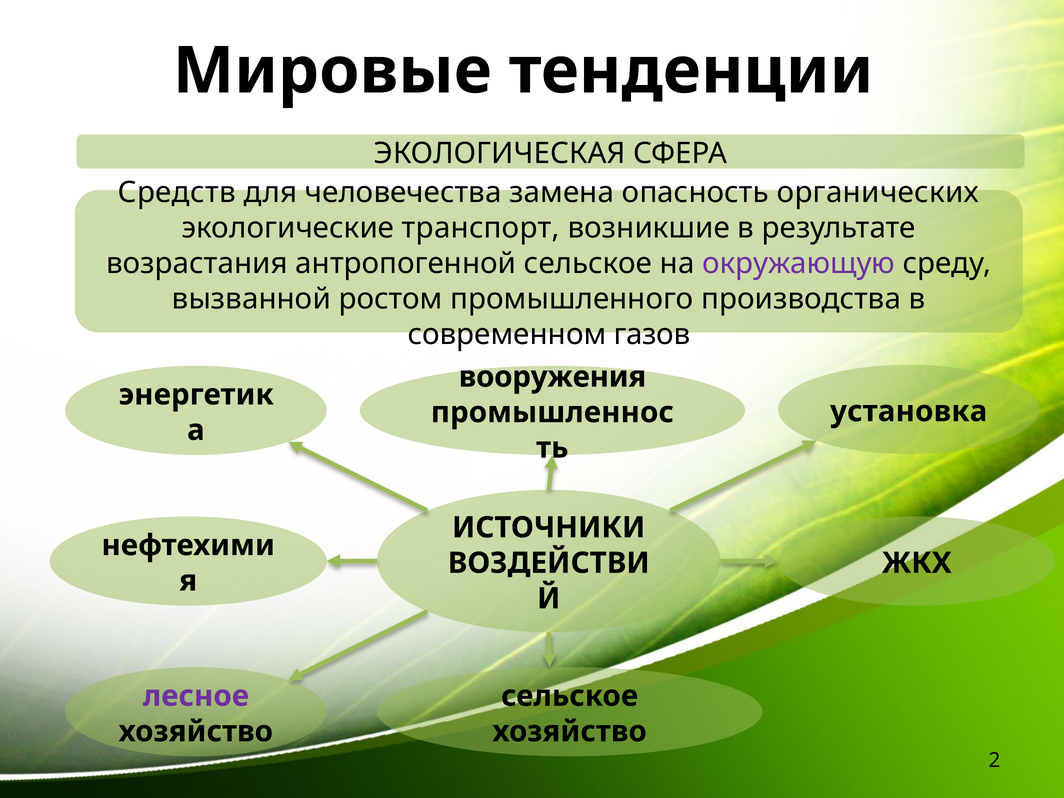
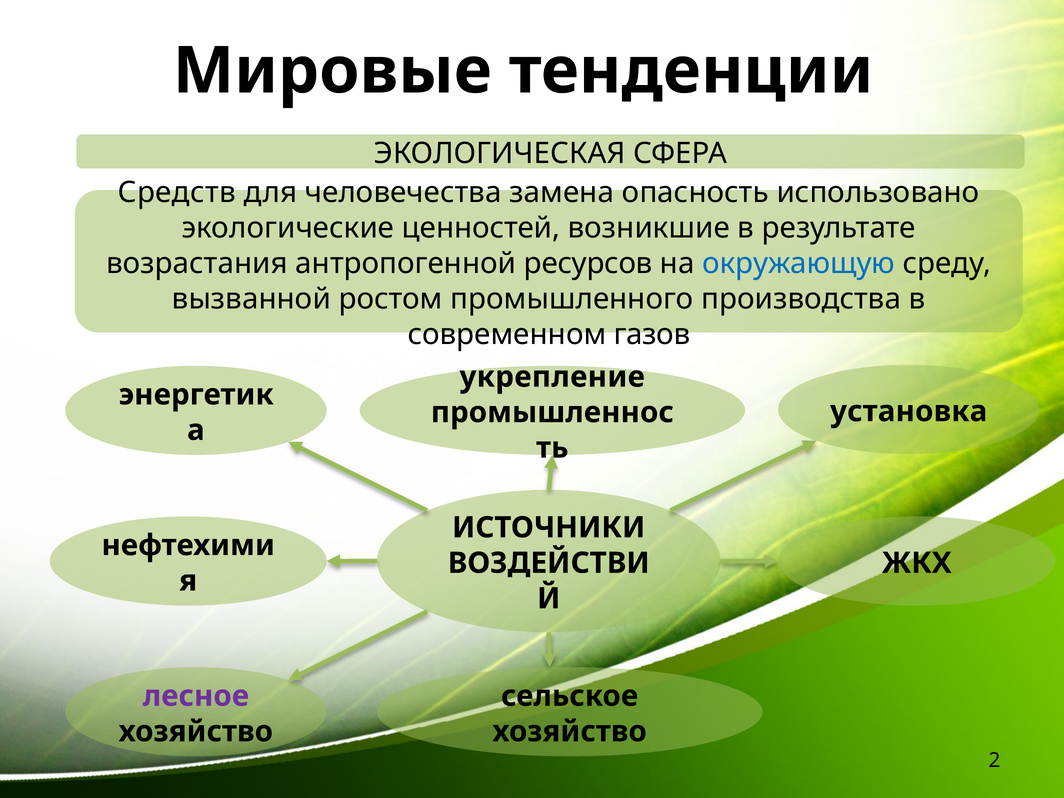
органических: органических -> использовано (878, 192)
транспорт: транспорт -> ценностей (481, 228)
антропогенной сельское: сельское -> ресурсов (588, 263)
окружающую colour: purple -> blue (799, 263)
вооружения: вооружения -> укрепление (552, 377)
